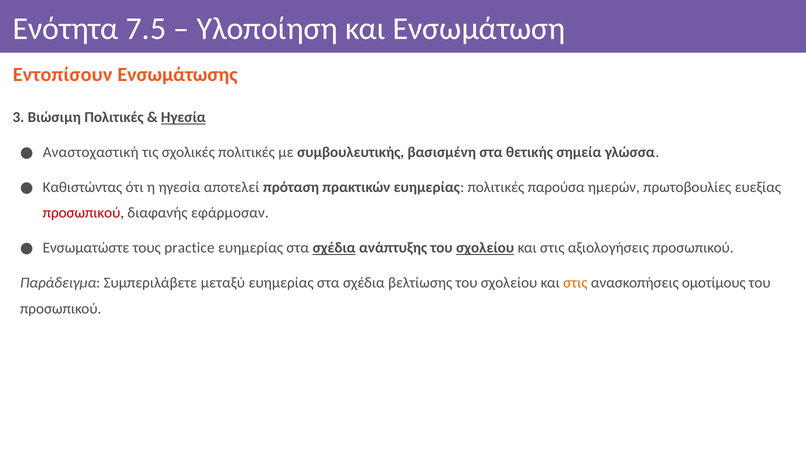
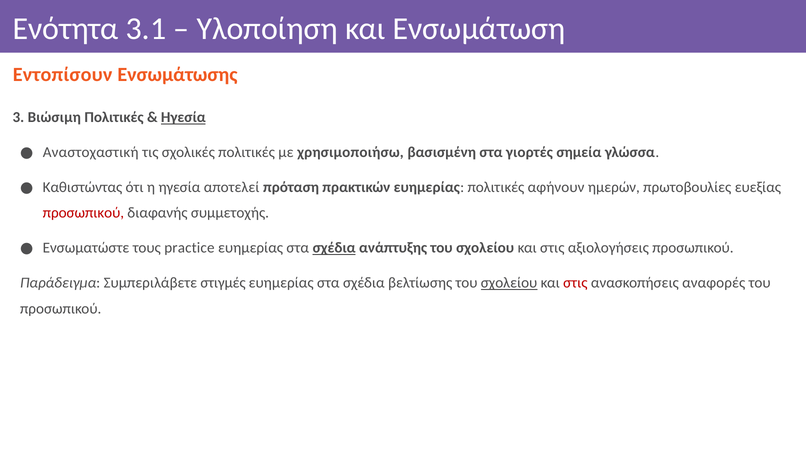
7.5: 7.5 -> 3.1 (146, 29)
συμβουλευτικής: συμβουλευτικής -> χρησιμοποιήσω (351, 152)
θετικής: θετικής -> γιορτές (529, 152)
παρούσα: παρούσα -> αφήνουν (556, 187)
εφάρμοσαν: εφάρμοσαν -> συμμετοχής (230, 213)
σχολείου underline: present -> none (485, 248)
μεταξύ: μεταξύ -> στιγμές (223, 283)
σχολείου underline: none -> present (509, 283)
στις colour: orange -> red (575, 283)
ομοτίμους: ομοτίμους -> αναφορές (714, 283)
